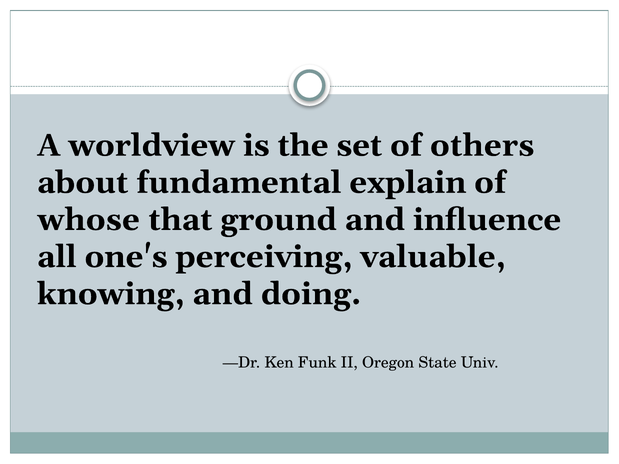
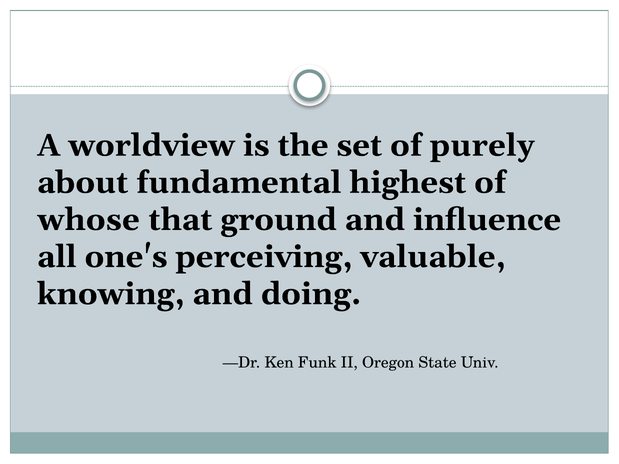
others: others -> purely (482, 146)
explain: explain -> highest (408, 183)
